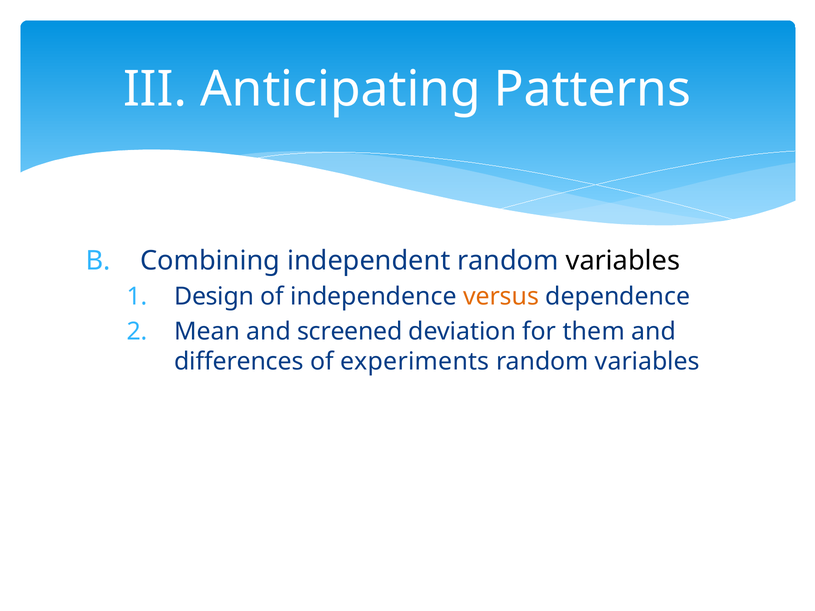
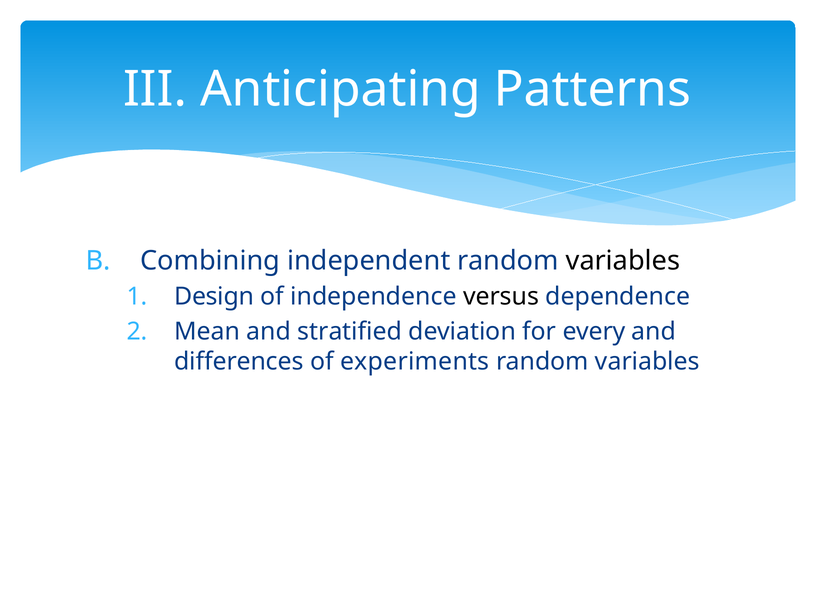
versus colour: orange -> black (501, 297)
screened: screened -> stratified (350, 332)
them: them -> every (594, 332)
